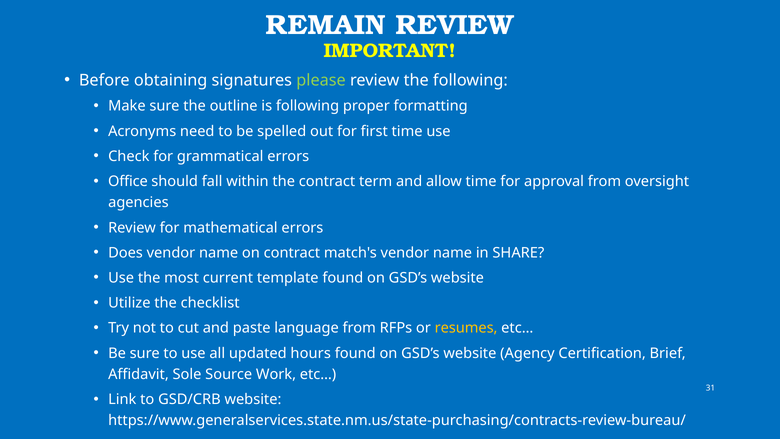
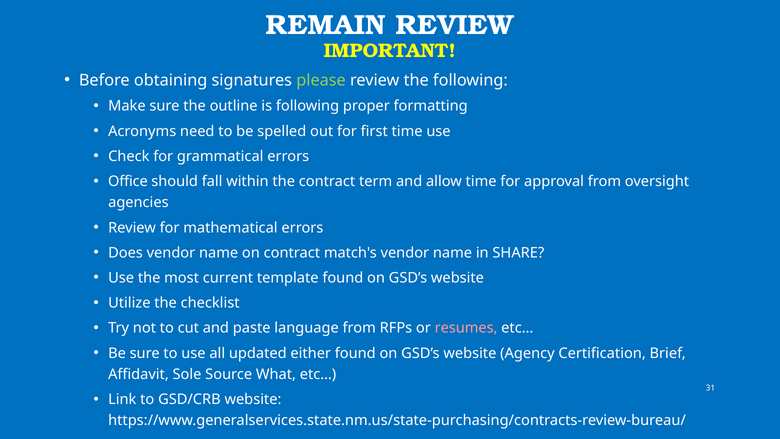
resumes colour: yellow -> pink (466, 328)
hours: hours -> either (311, 353)
Work: Work -> What (276, 374)
